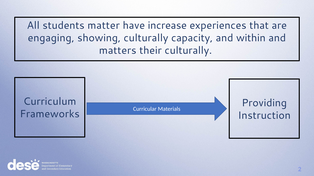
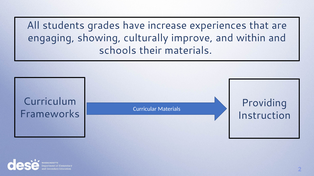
matter: matter -> grades (104, 26)
capacity: capacity -> improve (192, 38)
matters: matters -> schools (118, 51)
their culturally: culturally -> materials (188, 51)
